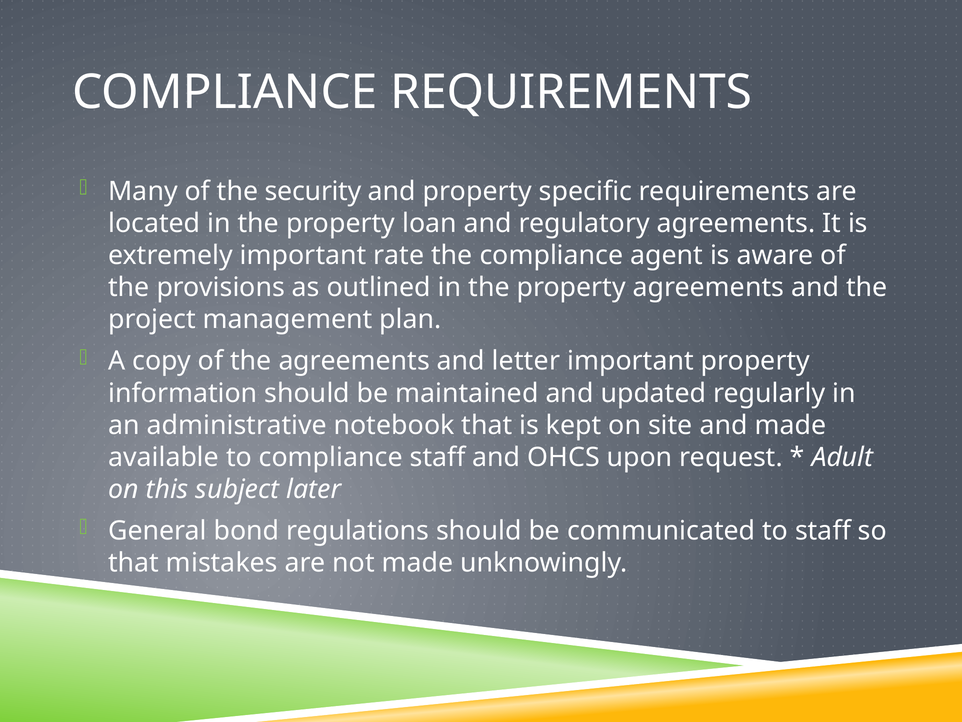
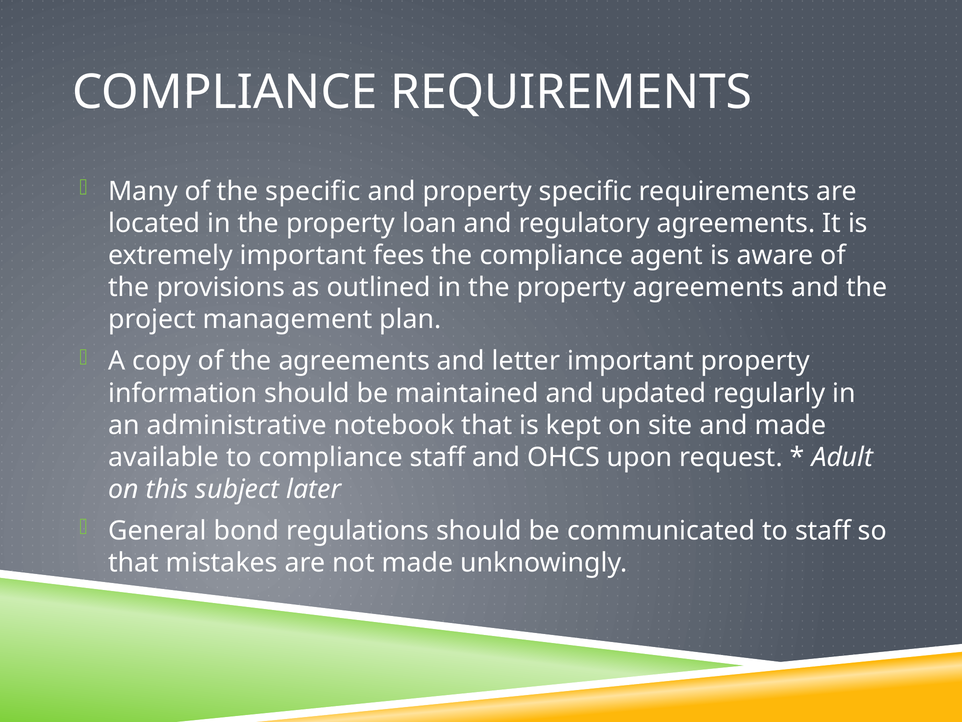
the security: security -> specific (313, 191)
rate: rate -> fees (399, 255)
